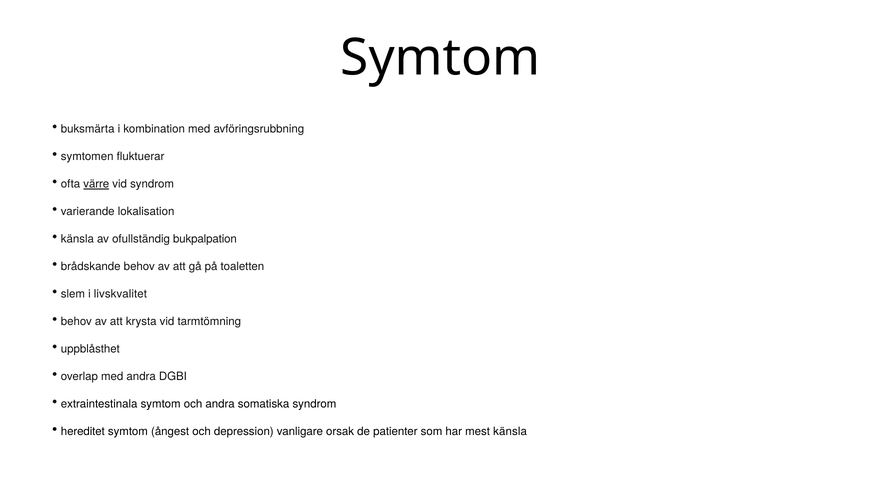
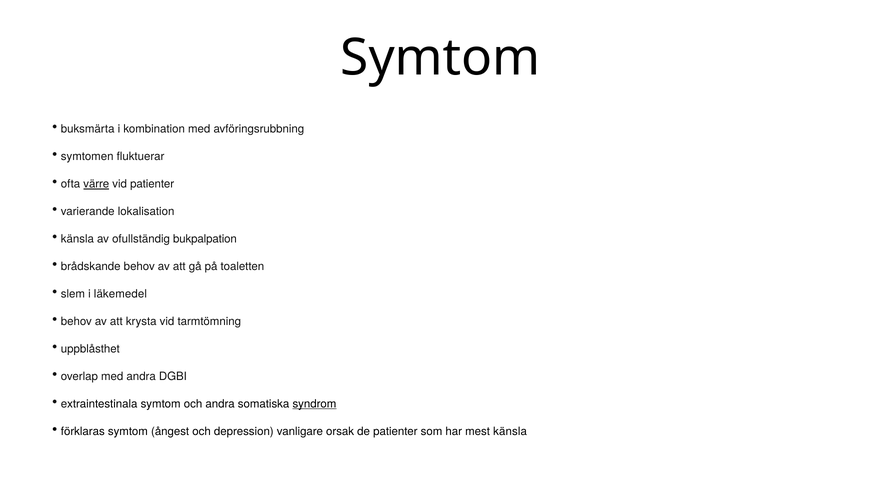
vid syndrom: syndrom -> patienter (152, 184)
livskvalitet: livskvalitet -> läkemedel (120, 294)
syndrom underline: none -> present (314, 404)
hereditet: hereditet -> förklaras (83, 432)
